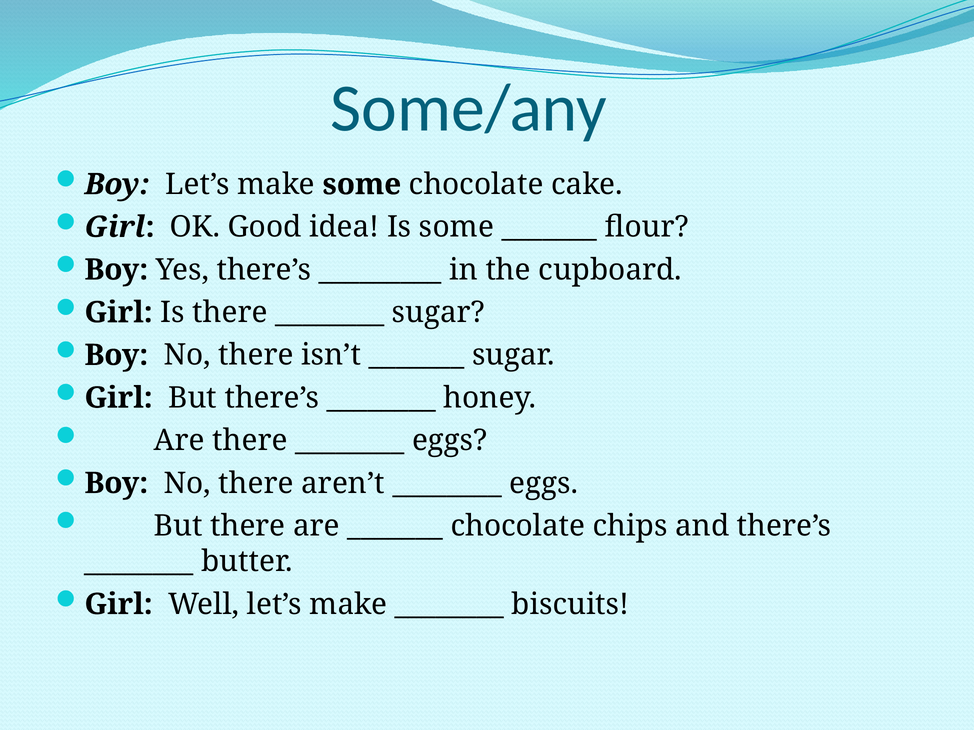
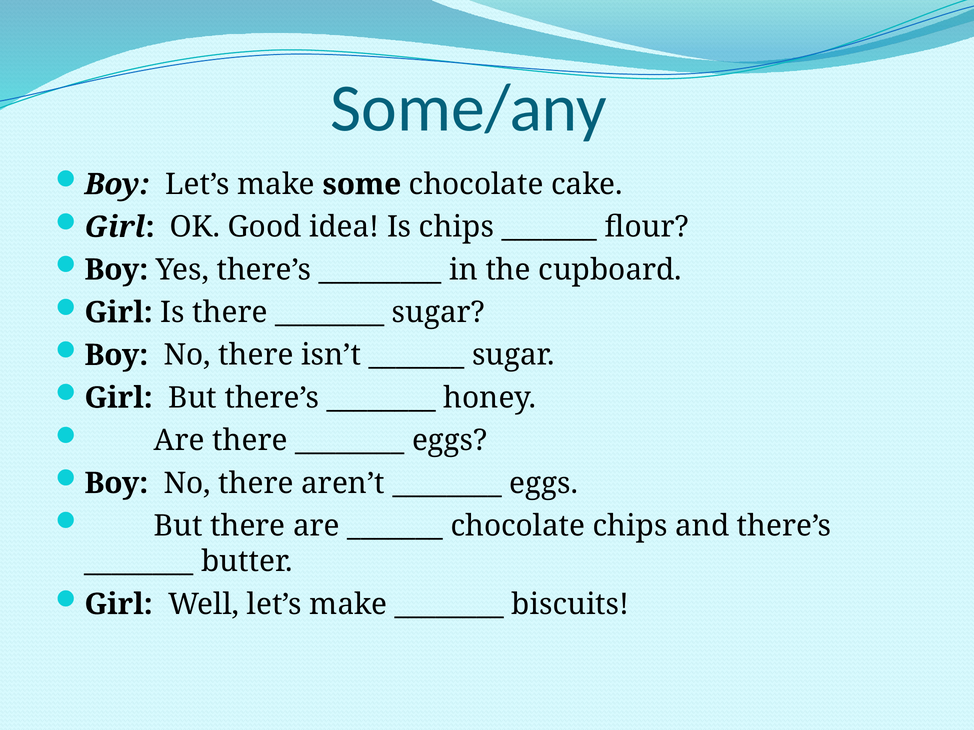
Is some: some -> chips (457, 227)
